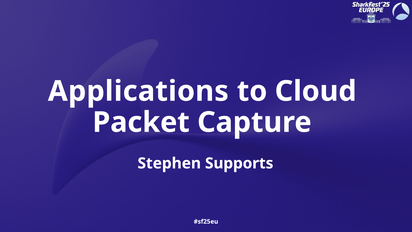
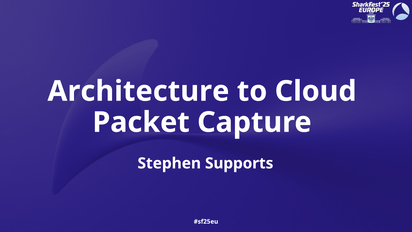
Applications: Applications -> Architecture (138, 91)
